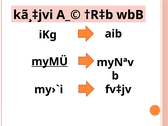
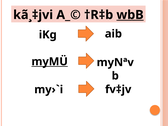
wbB underline: none -> present (130, 15)
